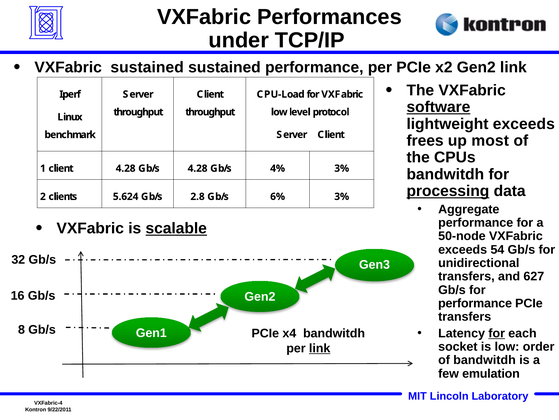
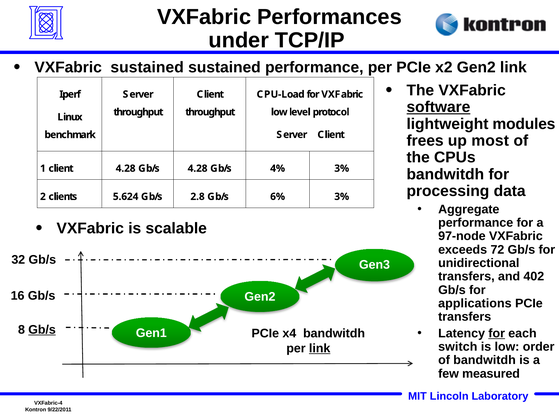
lightweight exceeds: exceeds -> modules (524, 124)
processing underline: present -> none (448, 191)
scalable underline: present -> none (176, 228)
50-node: 50-node -> 97-node (462, 236)
54: 54 -> 72 (497, 249)
627: 627 -> 402 (534, 276)
performance: performance -> applications (475, 303)
Gb/s underline: none -> present (42, 329)
socket: socket -> switch (458, 346)
emulation: emulation -> measured (491, 373)
